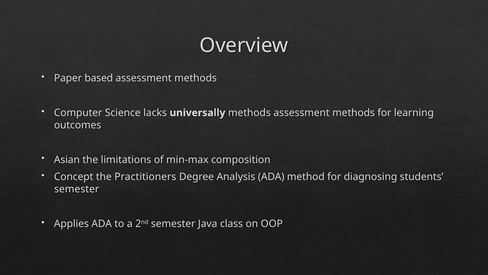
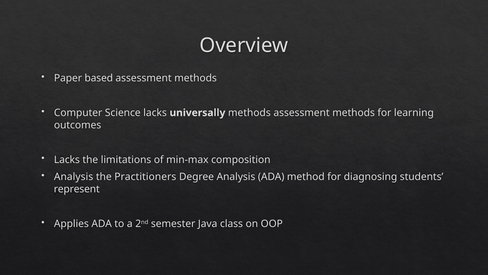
Asian: Asian -> Lacks (67, 159)
Concept: Concept -> Analysis (74, 177)
semester: semester -> represent (77, 189)
